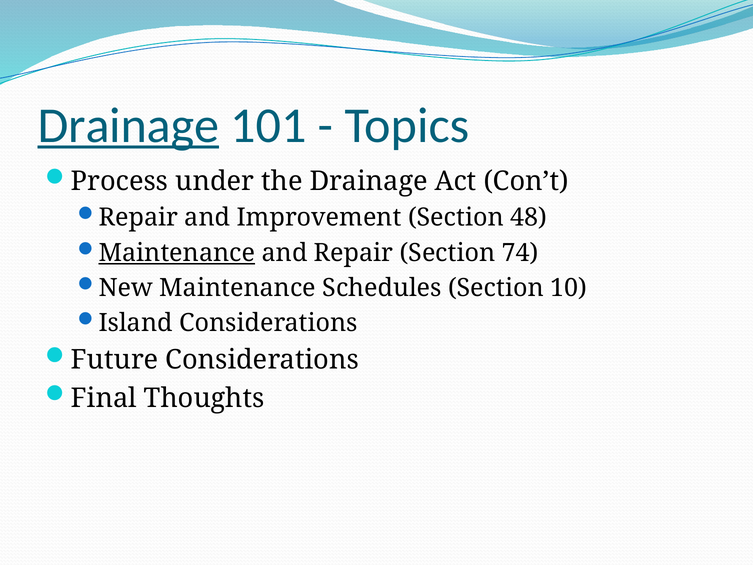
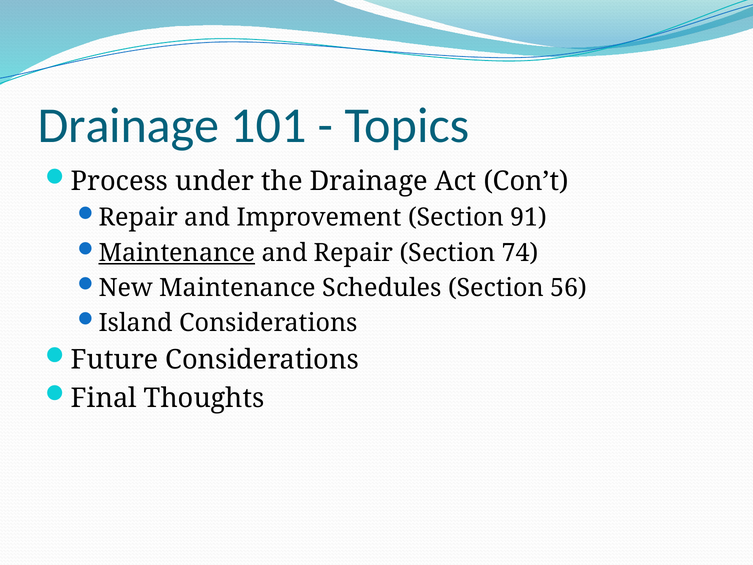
Drainage underline: present -> none (128, 125)
48: 48 -> 91 (529, 218)
10: 10 -> 56 (569, 288)
